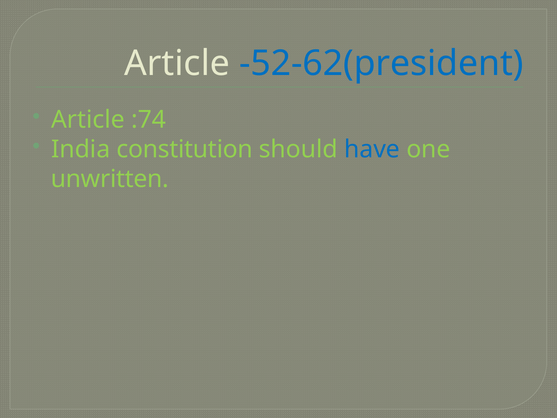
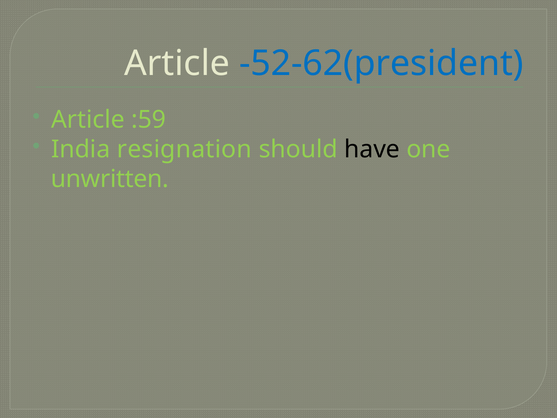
:74: :74 -> :59 (149, 120)
constitution: constitution -> resignation (184, 149)
have colour: blue -> black (372, 149)
